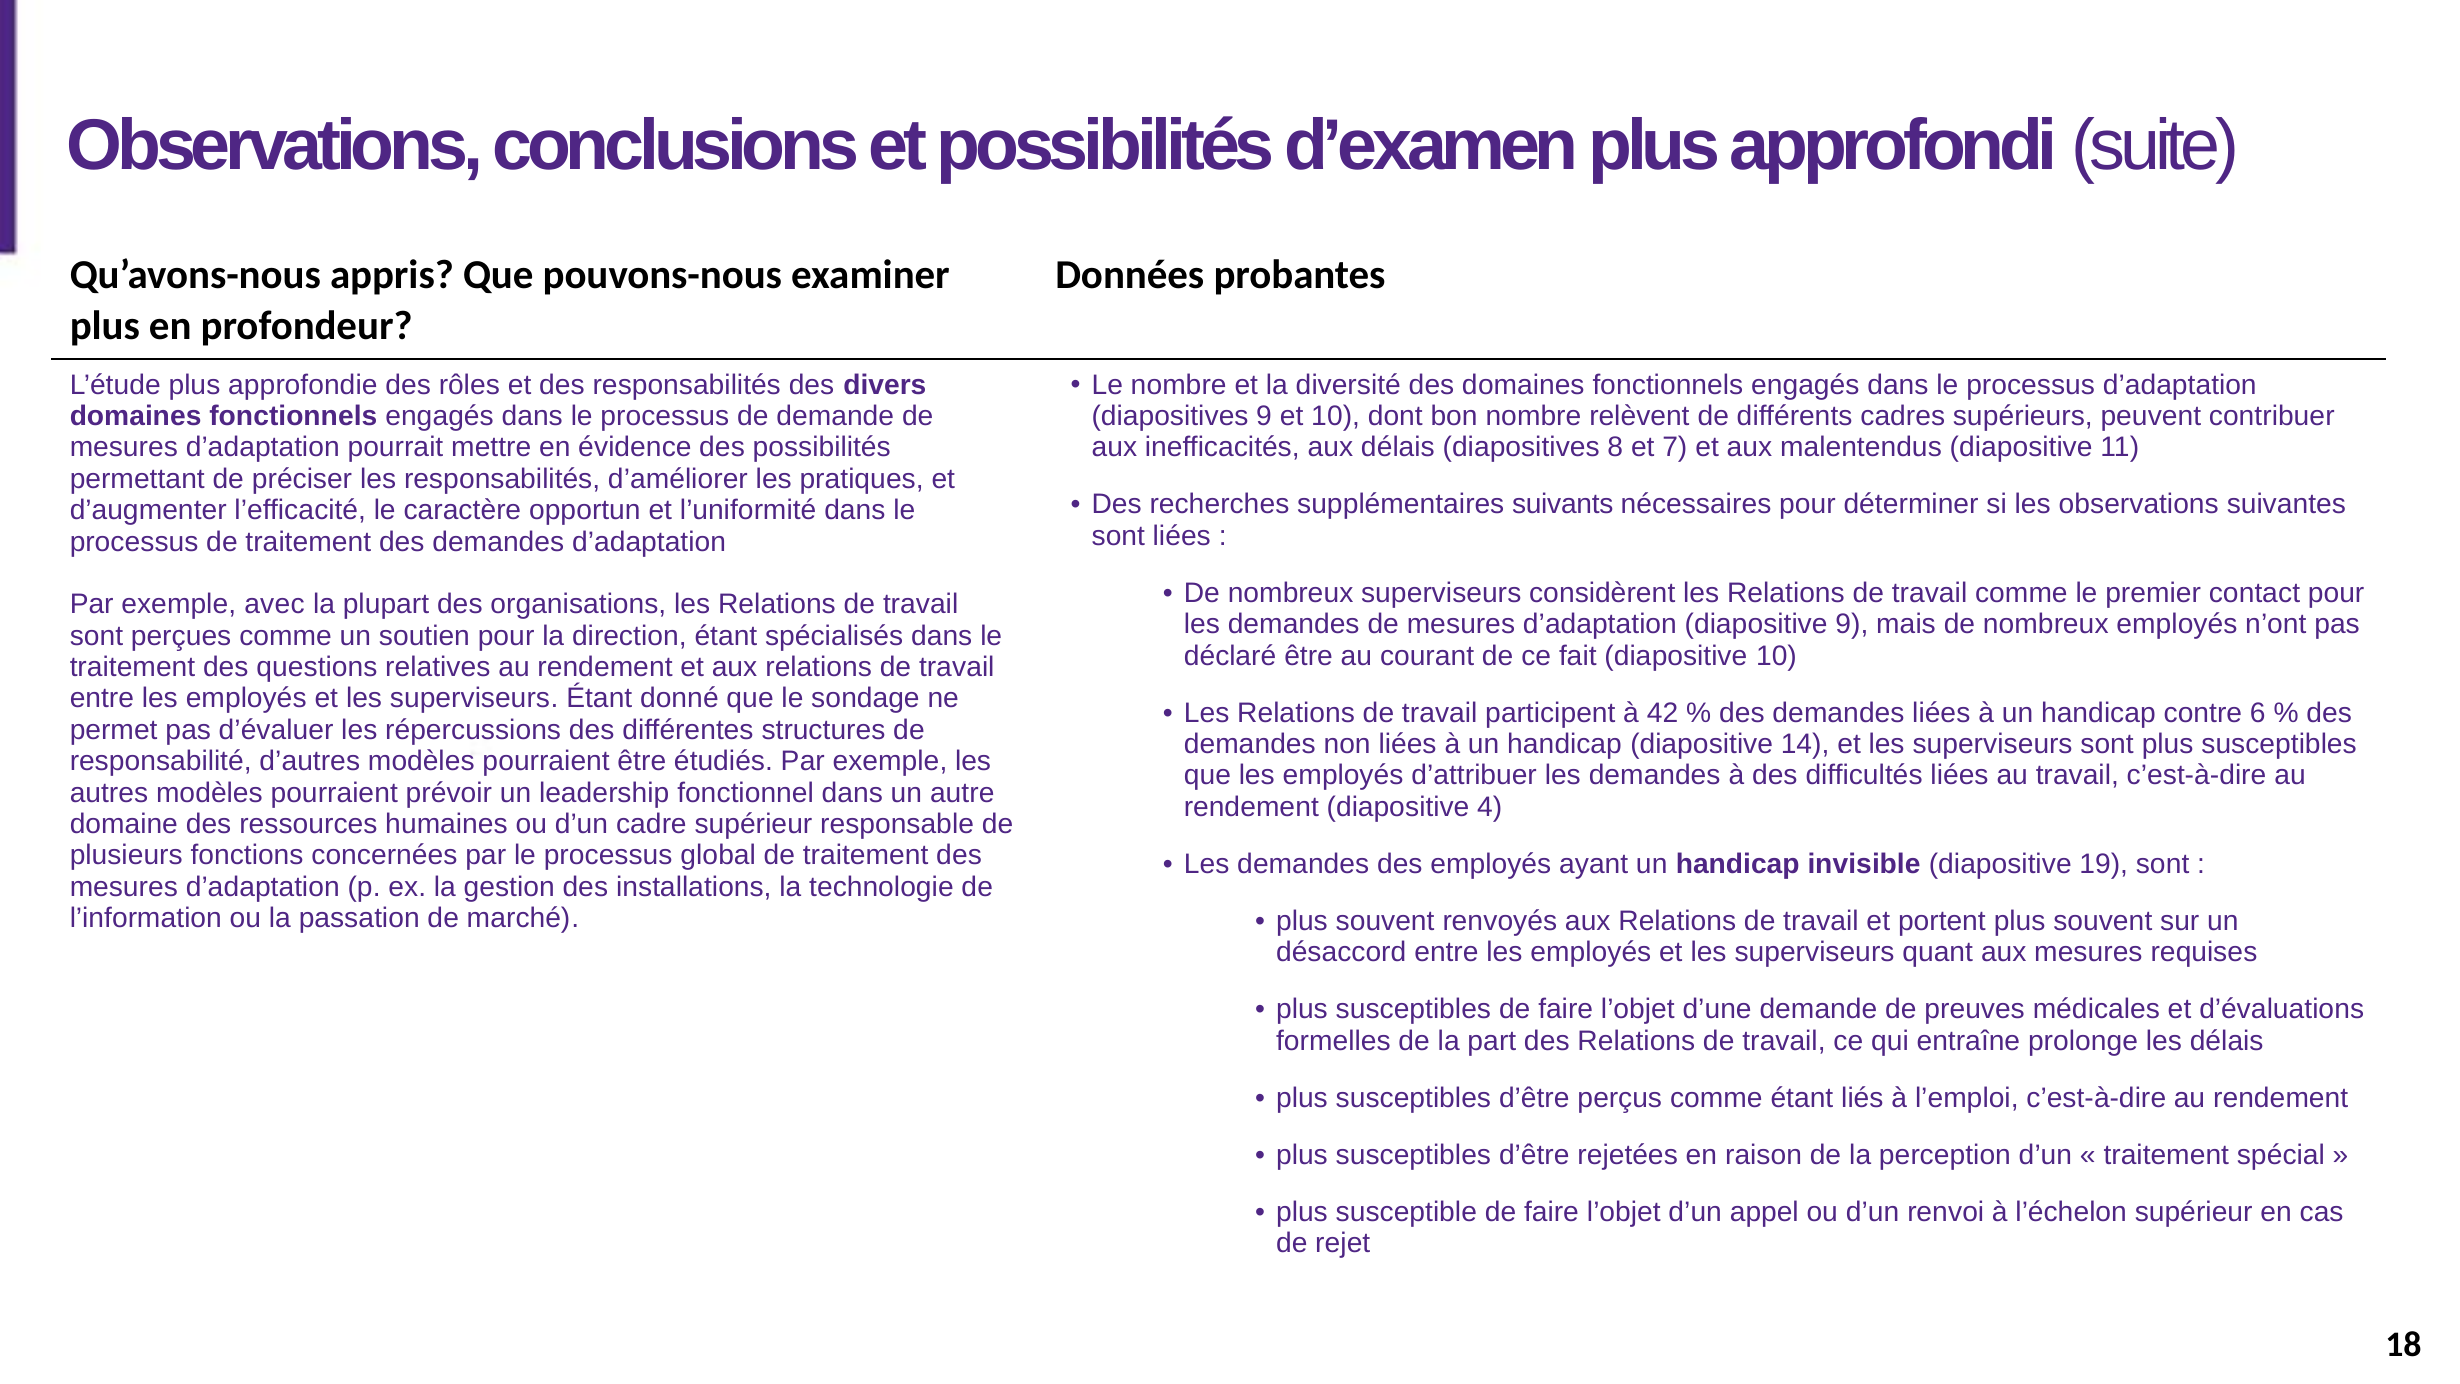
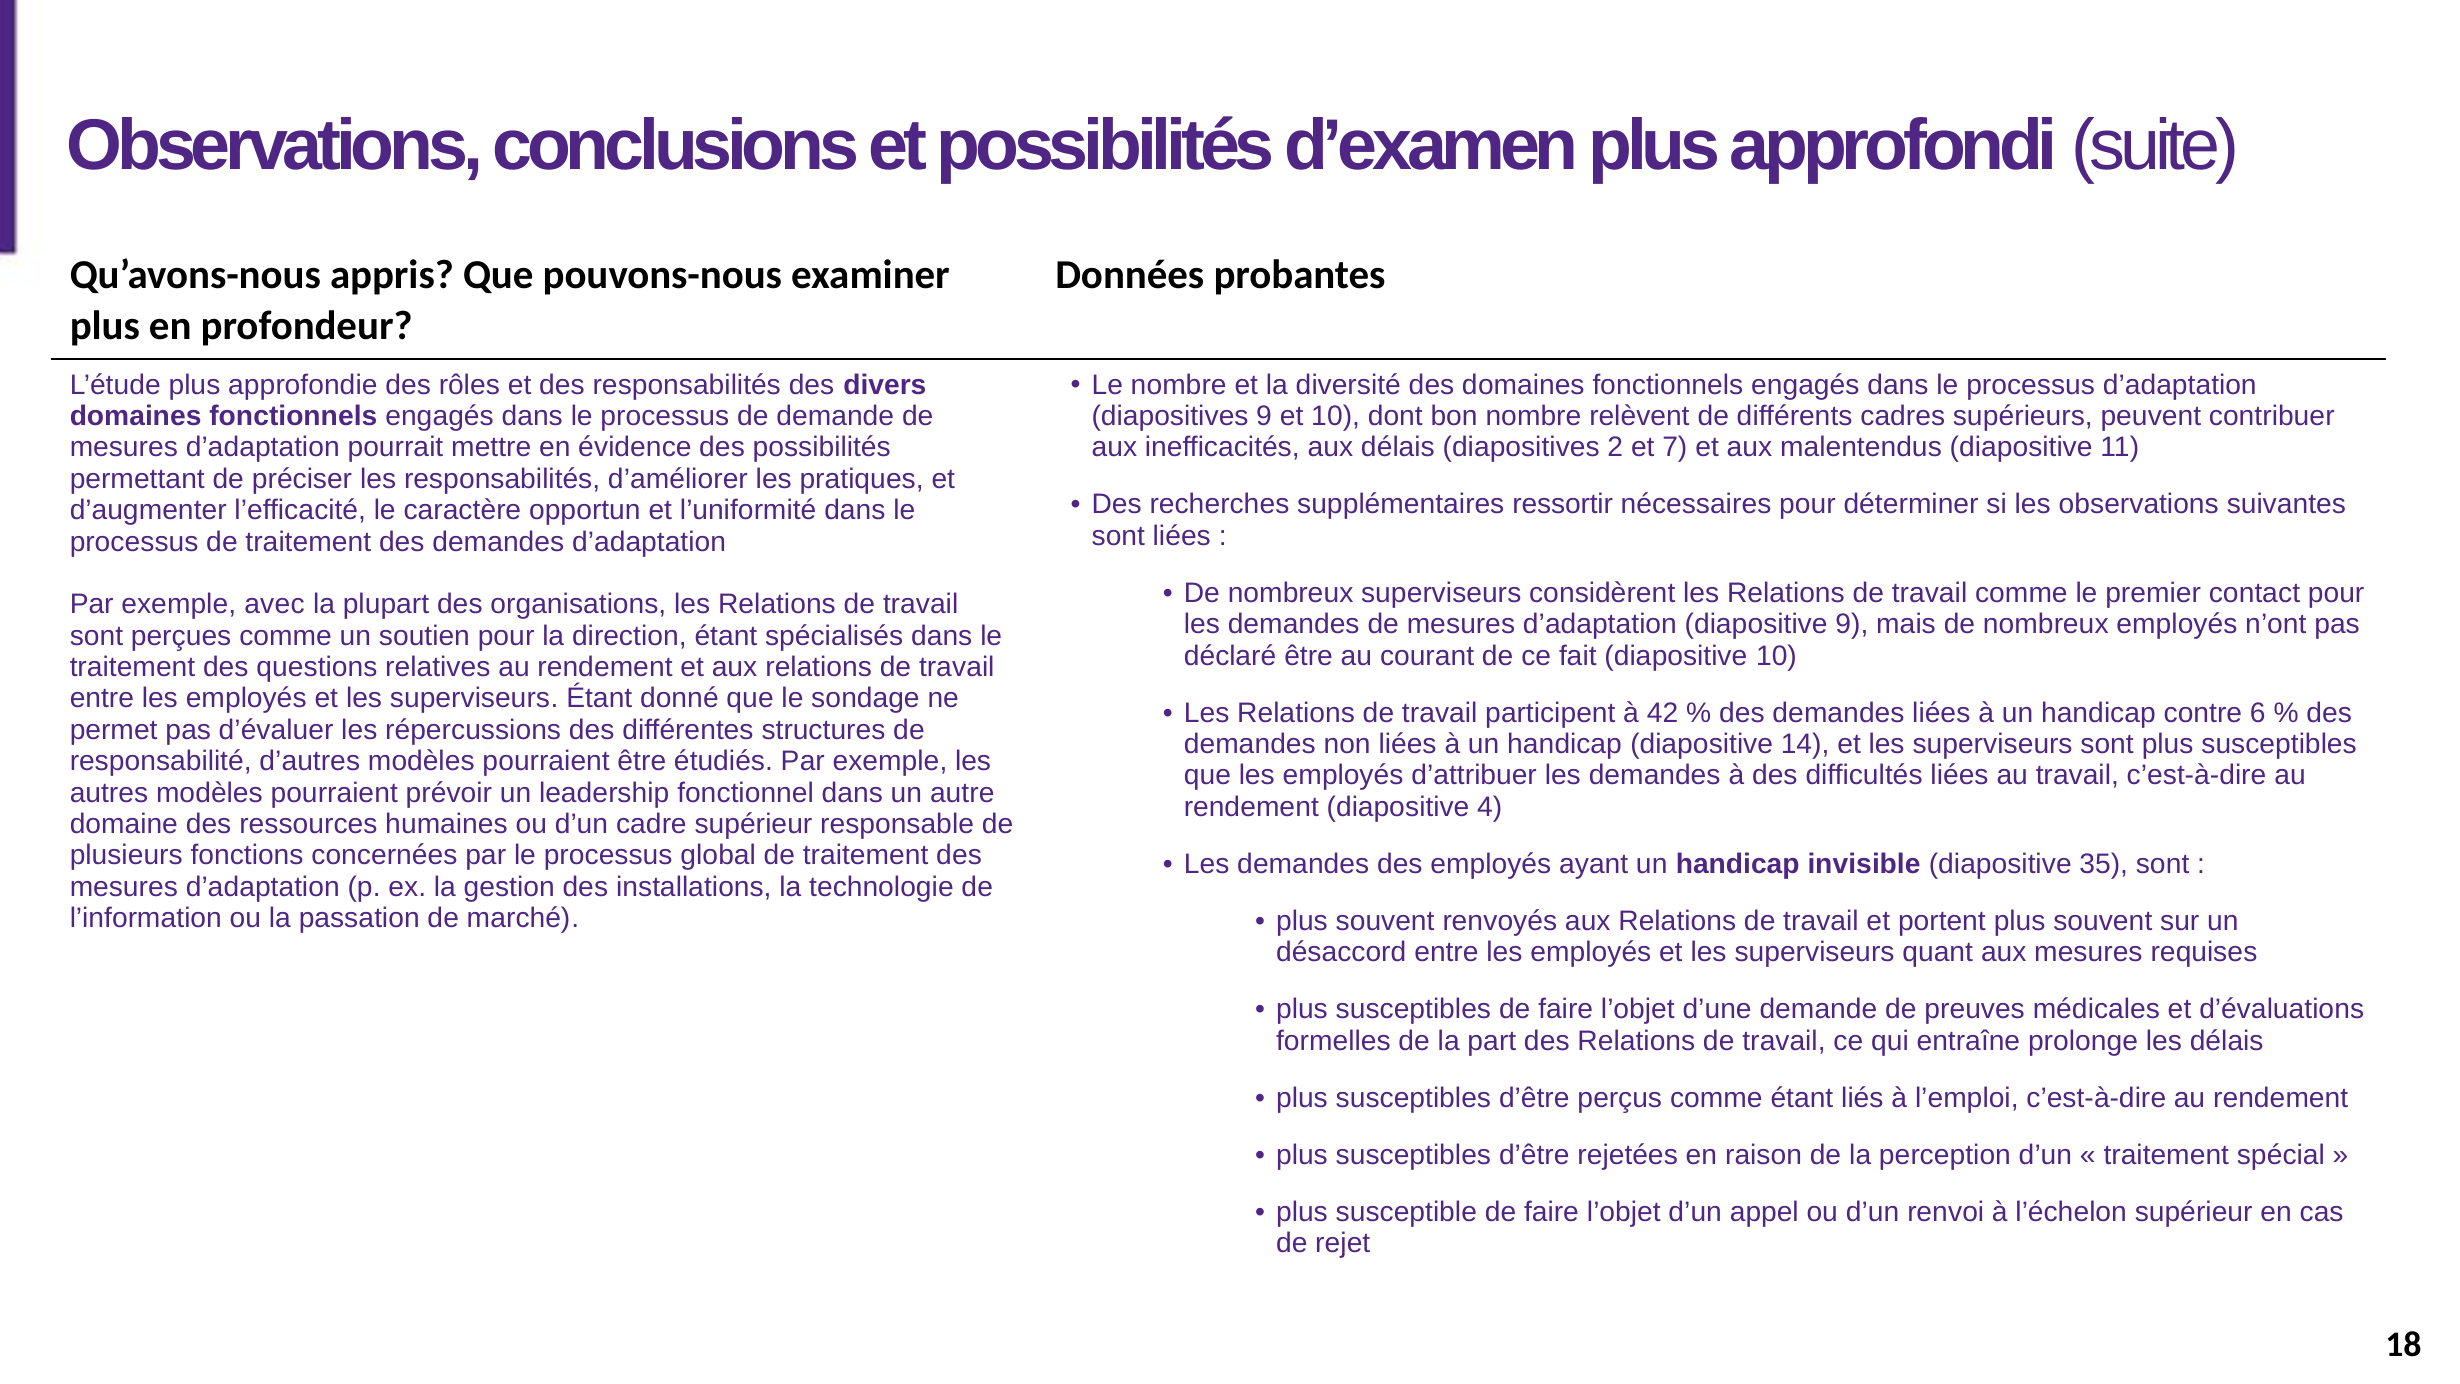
8: 8 -> 2 (1615, 448)
suivants: suivants -> ressortir (1563, 505)
19: 19 -> 35 (2104, 864)
